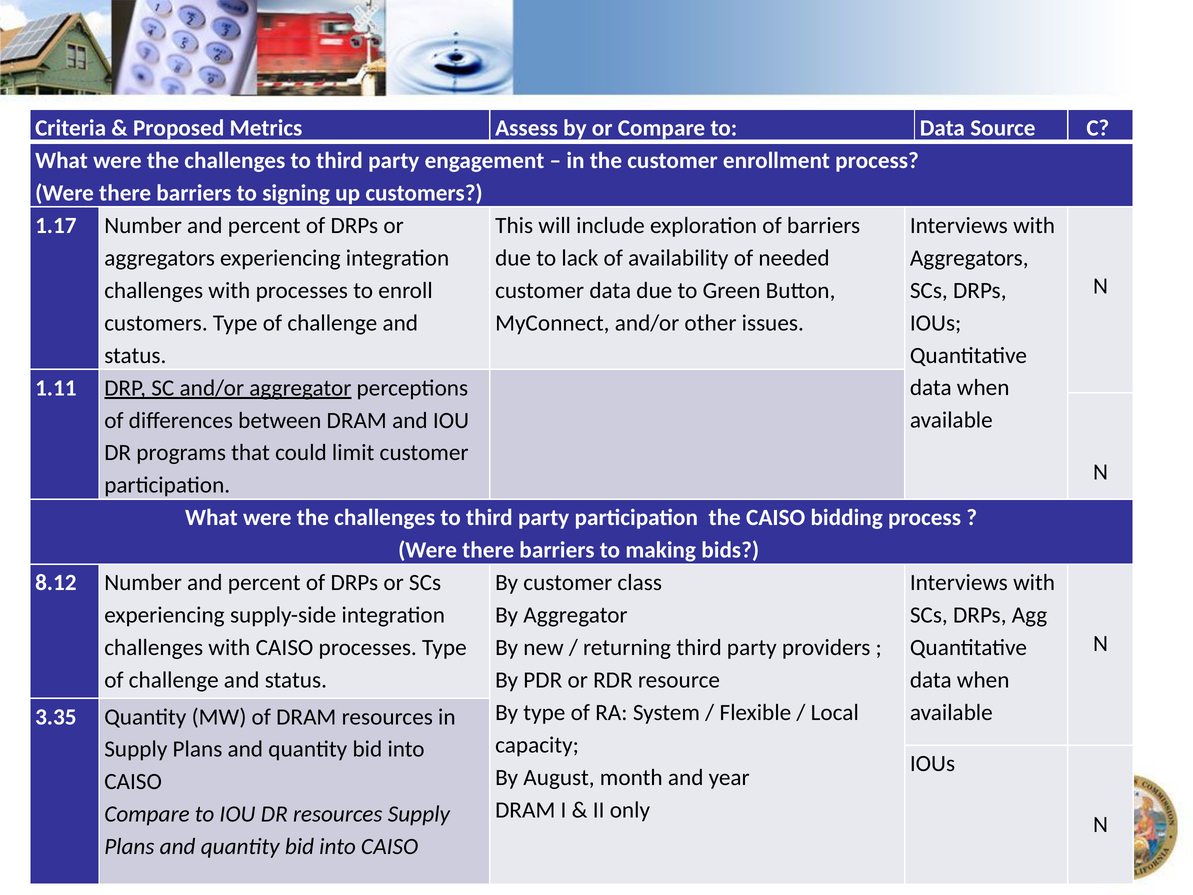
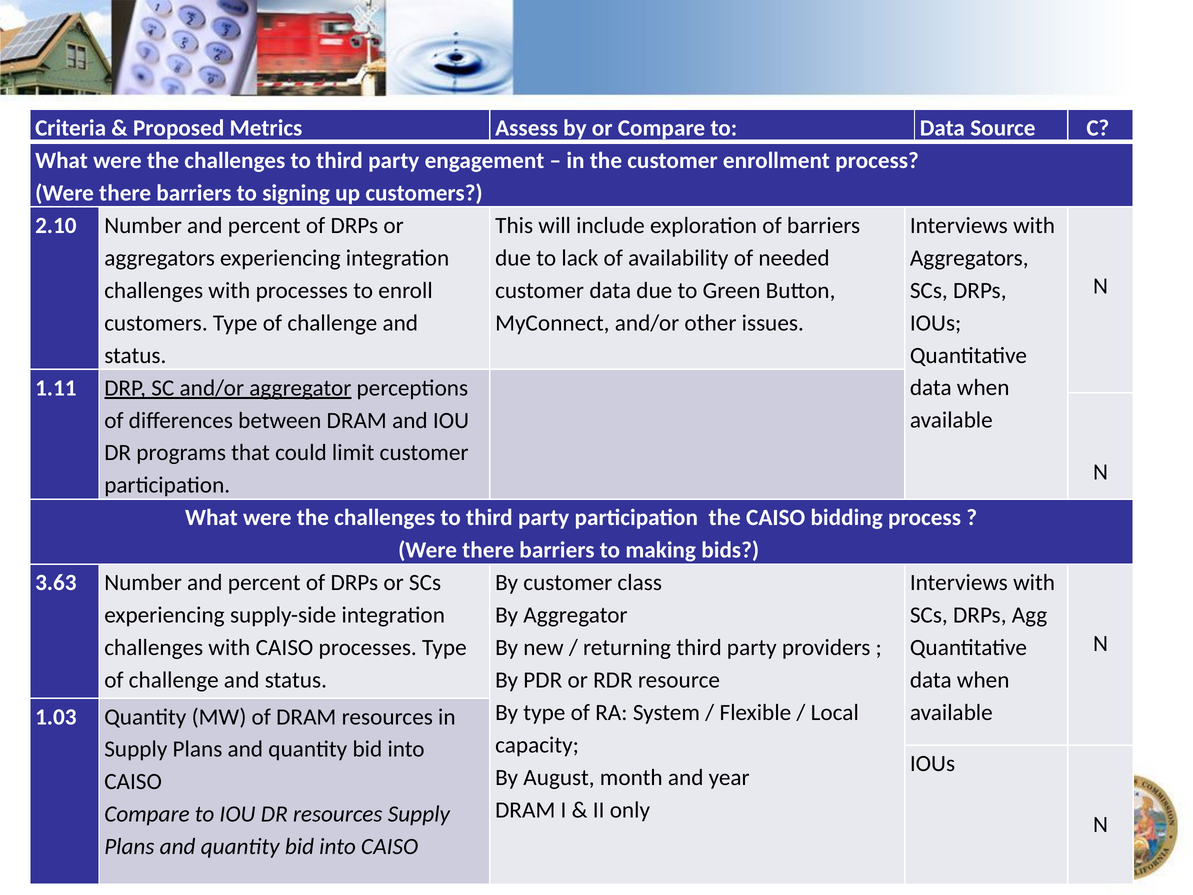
1.17: 1.17 -> 2.10 (56, 225)
8.12: 8.12 -> 3.63 (56, 583)
3.35: 3.35 -> 1.03 (56, 717)
